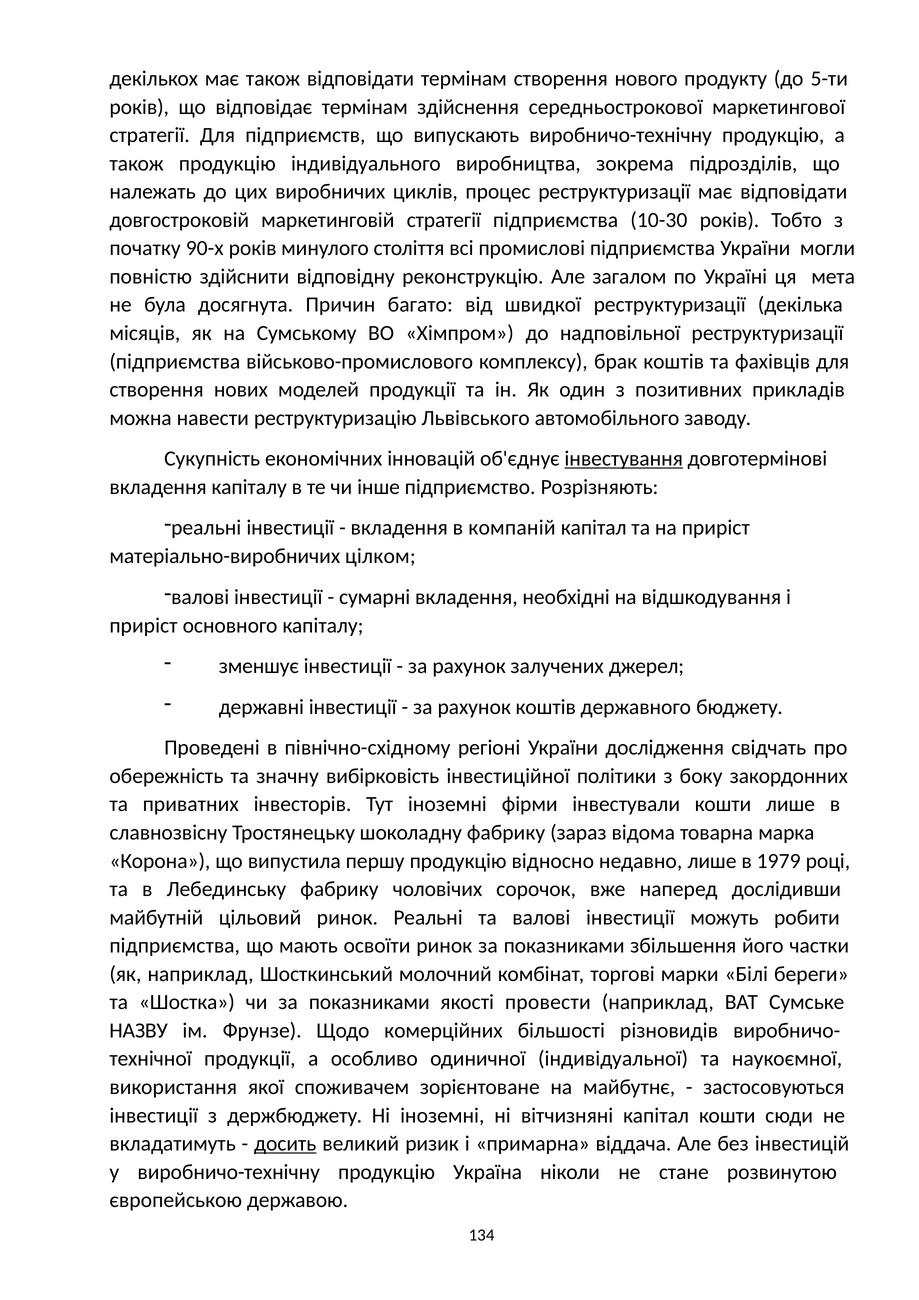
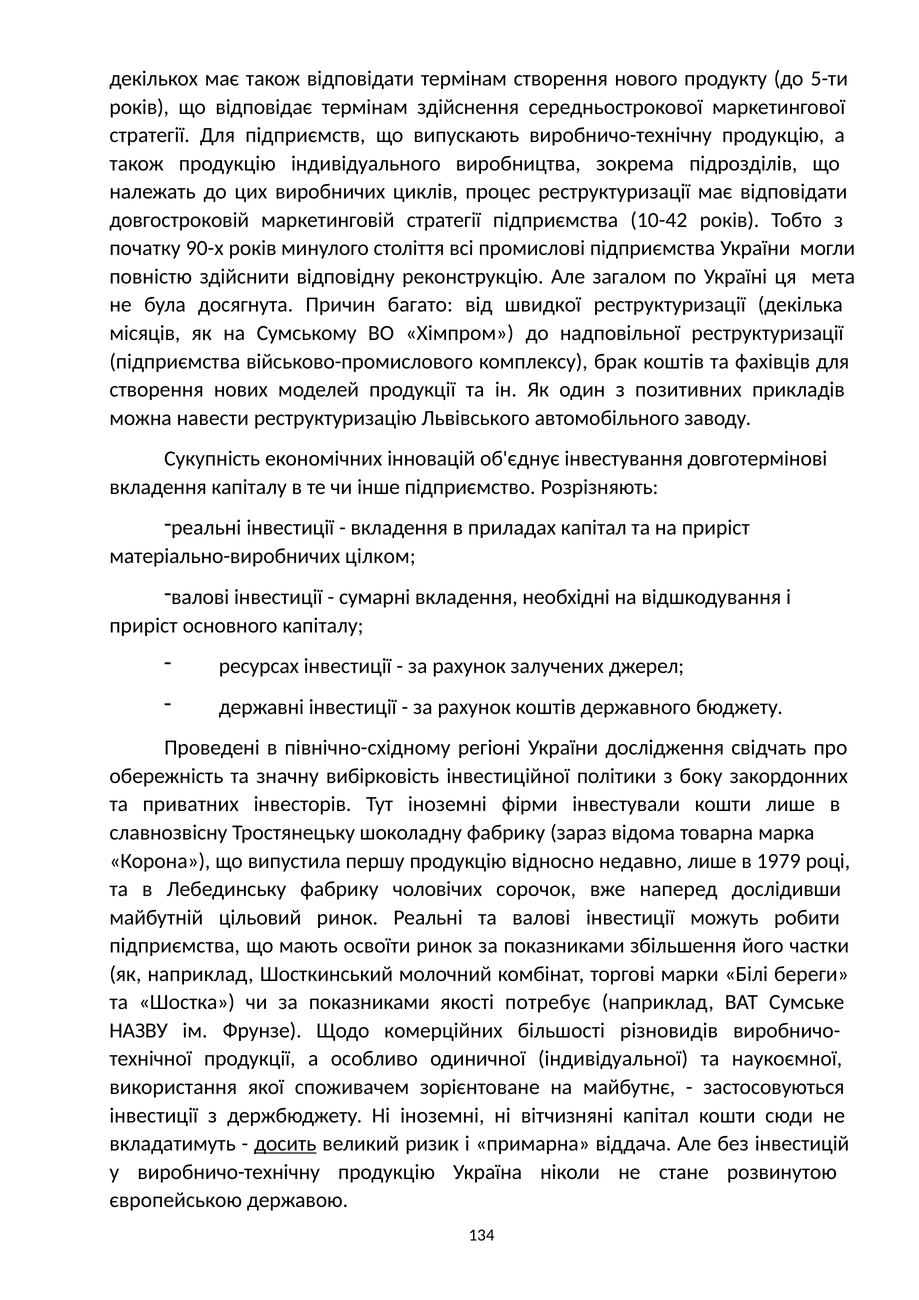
10-30: 10-30 -> 10-42 (659, 220)
інвестування underline: present -> none (624, 459)
компаній: компаній -> приладах (512, 528)
зменшує: зменшує -> ресурсах (259, 667)
провести: провести -> потребує (548, 1003)
